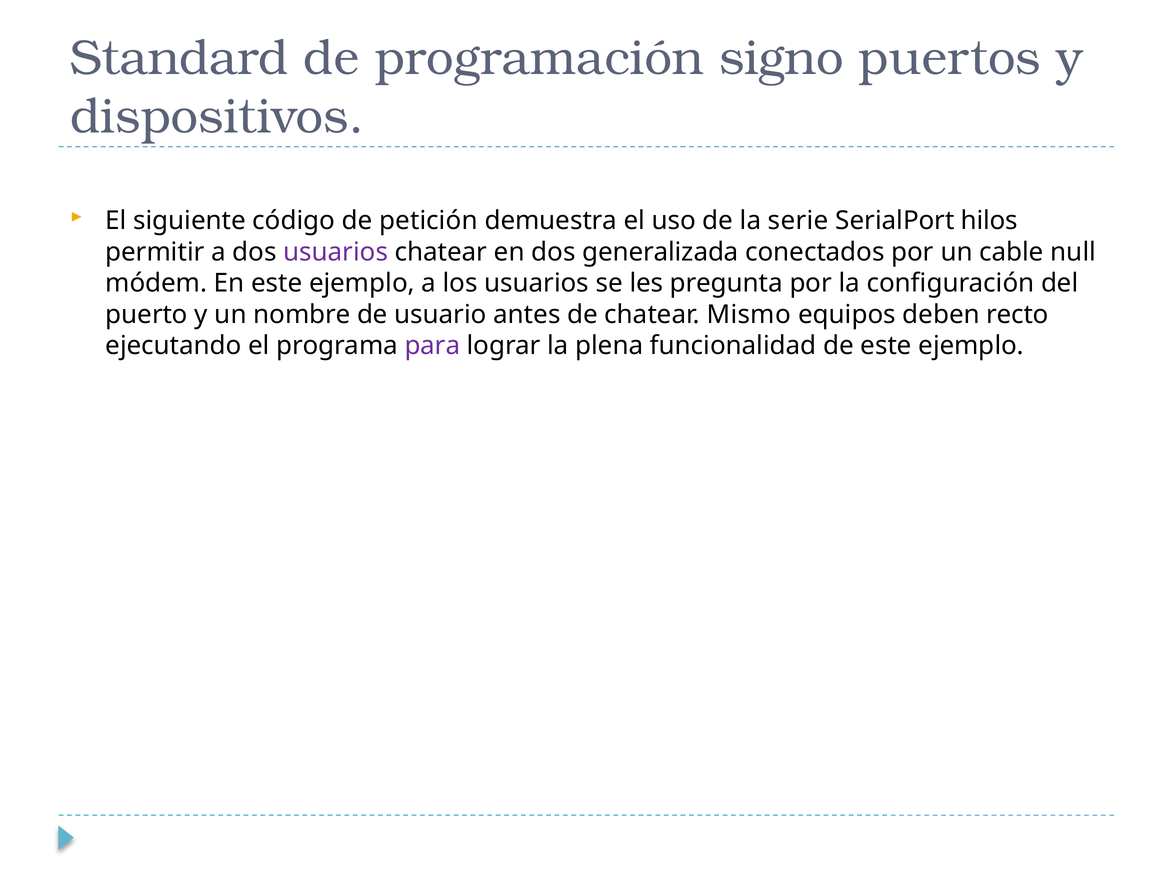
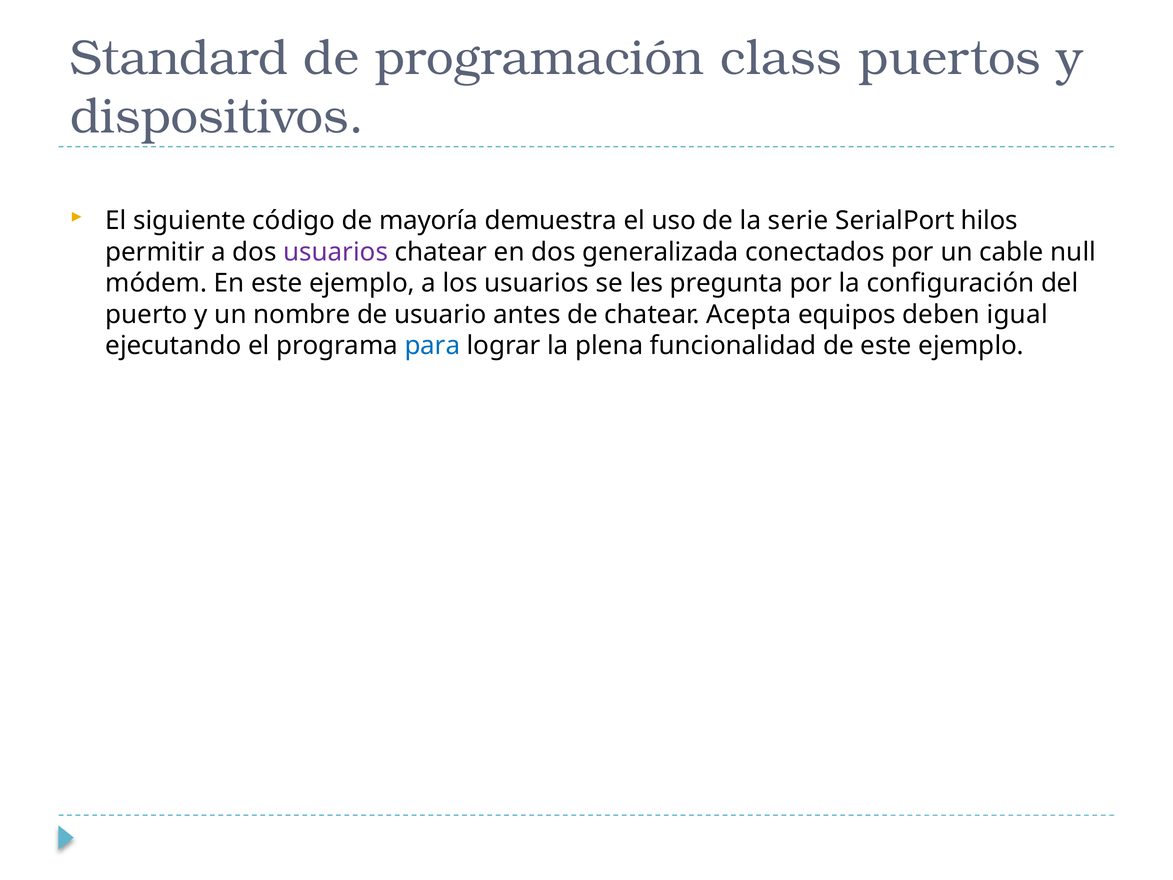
signo: signo -> class (781, 58)
petición: petición -> mayoría (429, 221)
Mismo: Mismo -> Acepta (749, 314)
recto: recto -> igual (1017, 314)
para colour: purple -> blue (432, 346)
